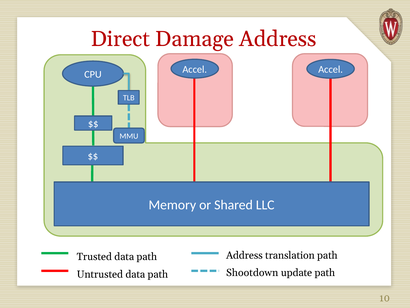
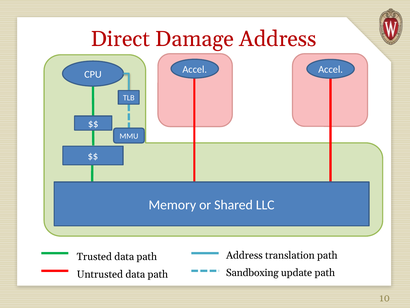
Shootdown: Shootdown -> Sandboxing (252, 272)
